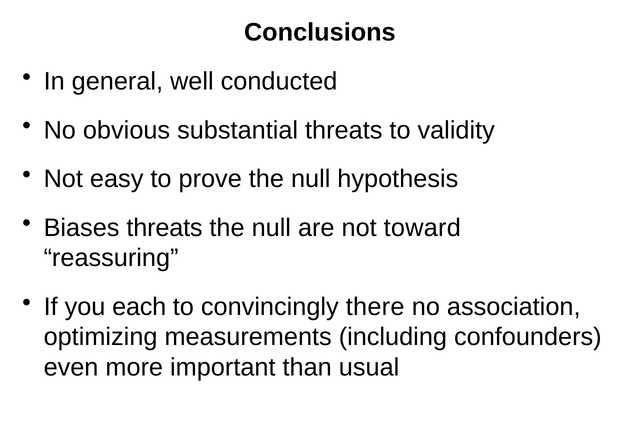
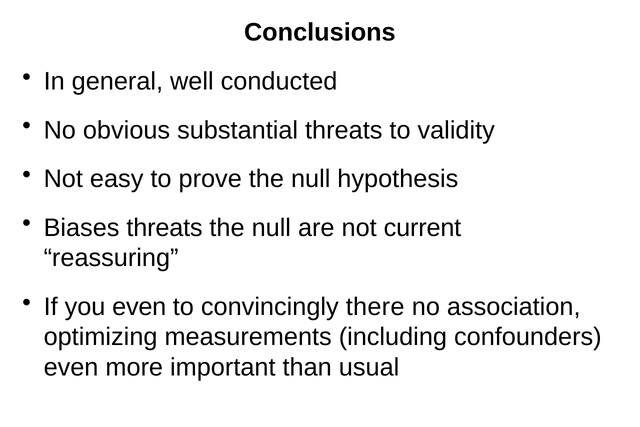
toward: toward -> current (422, 227)
you each: each -> even (139, 307)
